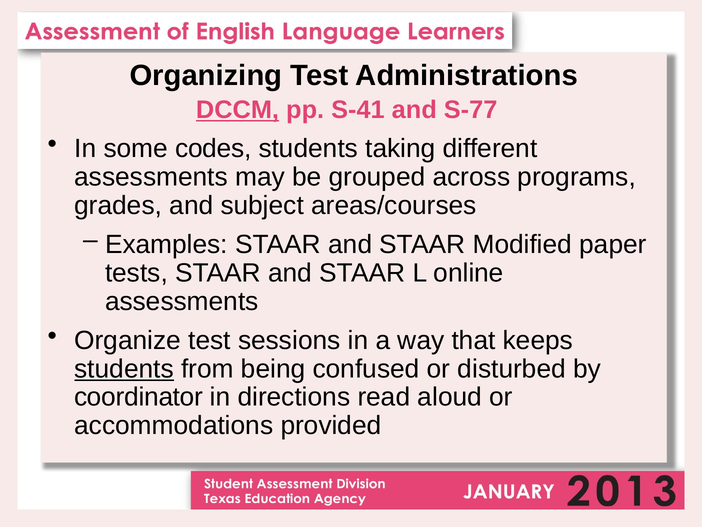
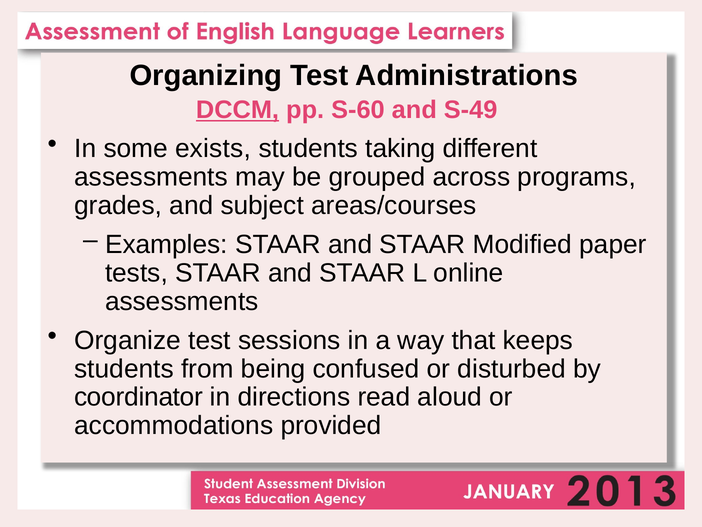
S-41: S-41 -> S-60 (358, 110)
S-77: S-77 -> S-49 (471, 110)
codes: codes -> exists (213, 148)
students underline: present -> none (124, 368)
